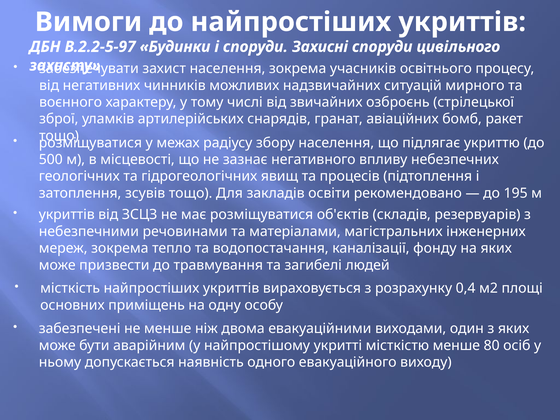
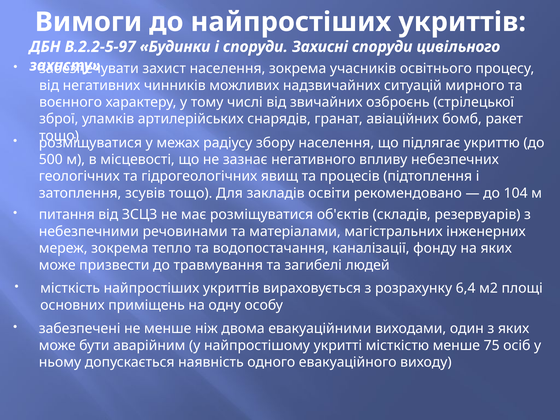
195: 195 -> 104 (516, 193)
укриттів: укриттів -> питання (67, 215)
0,4: 0,4 -> 6,4 (466, 288)
80: 80 -> 75 (492, 345)
